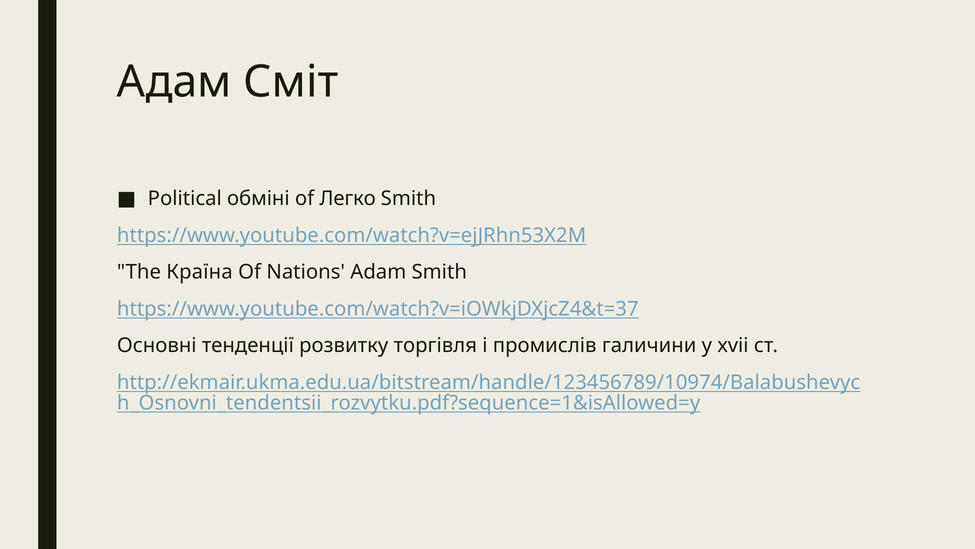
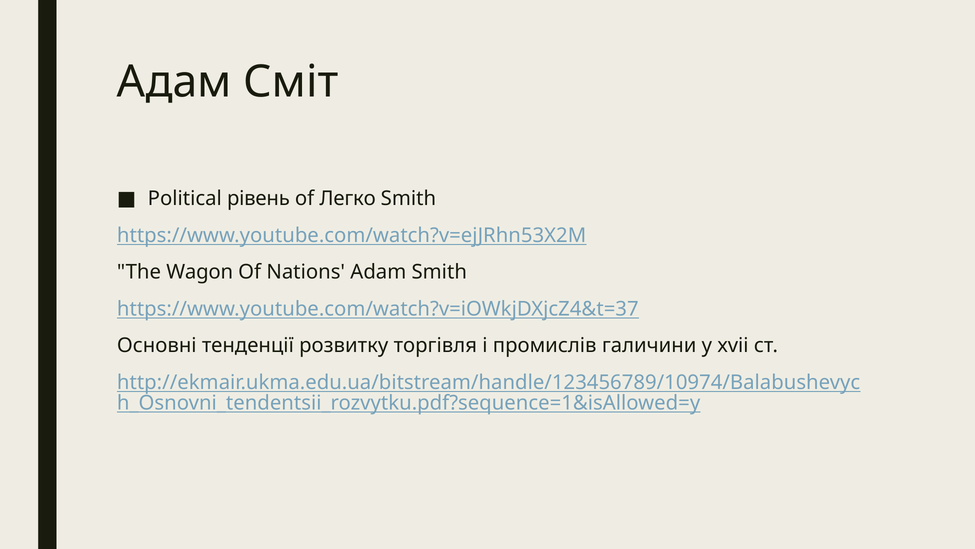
обміні: обміні -> рівень (258, 198)
Країна: Країна -> Wagon (200, 272)
